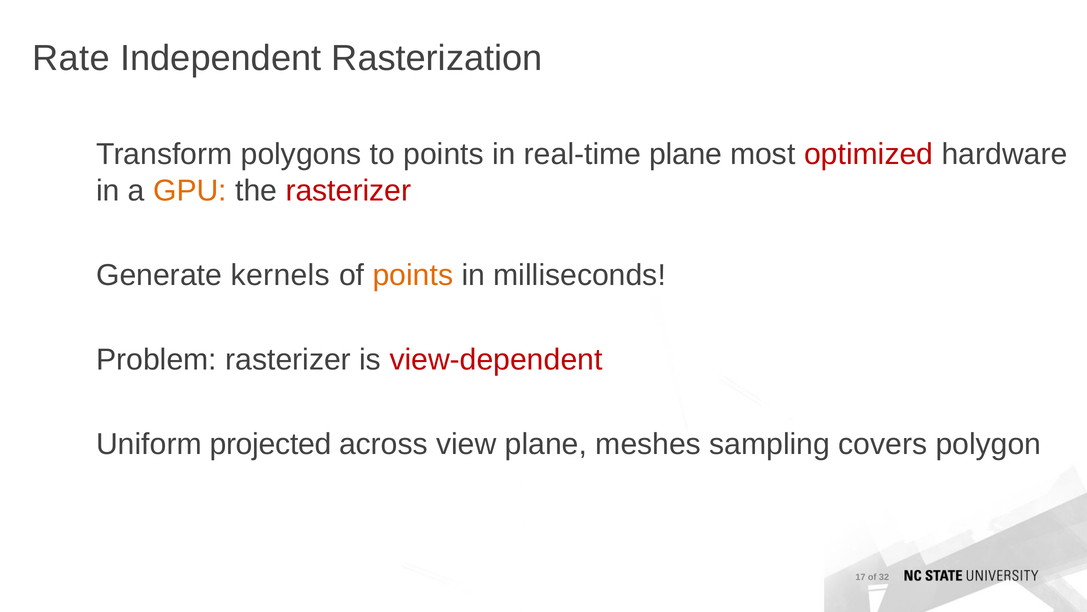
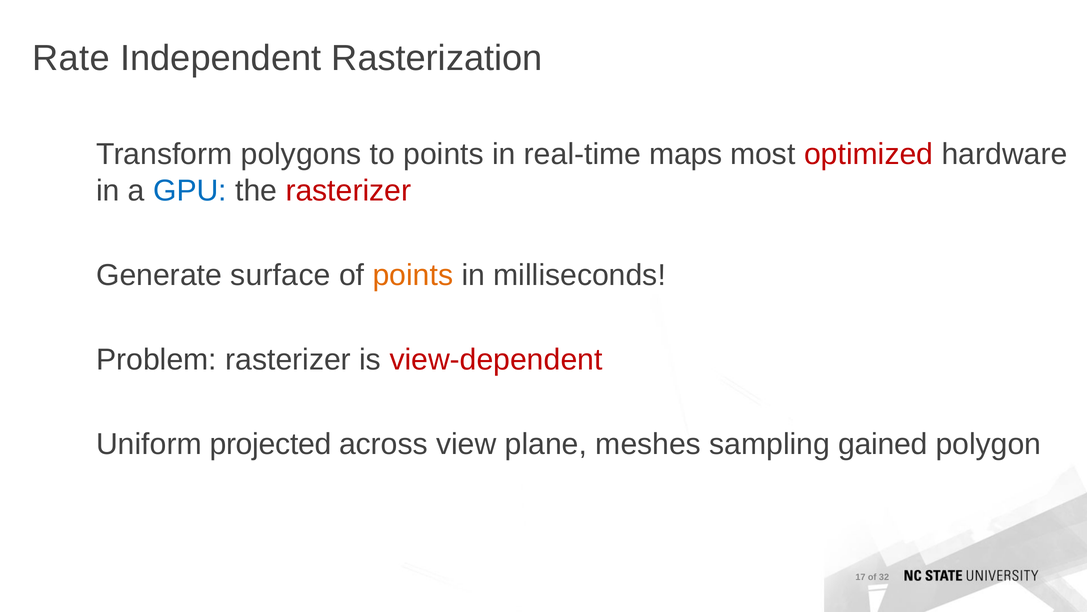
real-time plane: plane -> maps (686, 154)
GPU colour: orange -> blue (190, 190)
kernels: kernels -> surface (280, 275)
covers: covers -> gained (883, 444)
